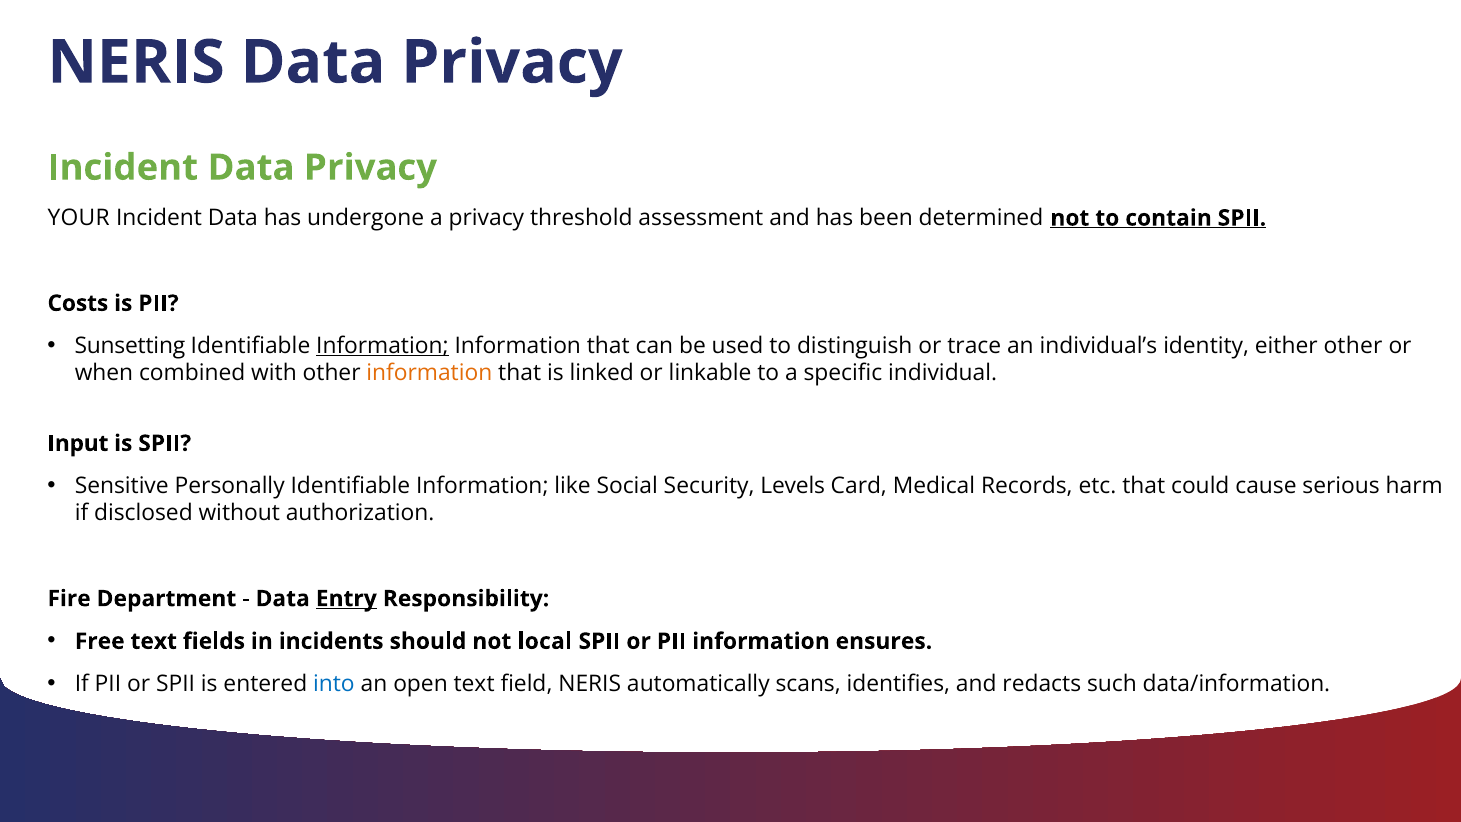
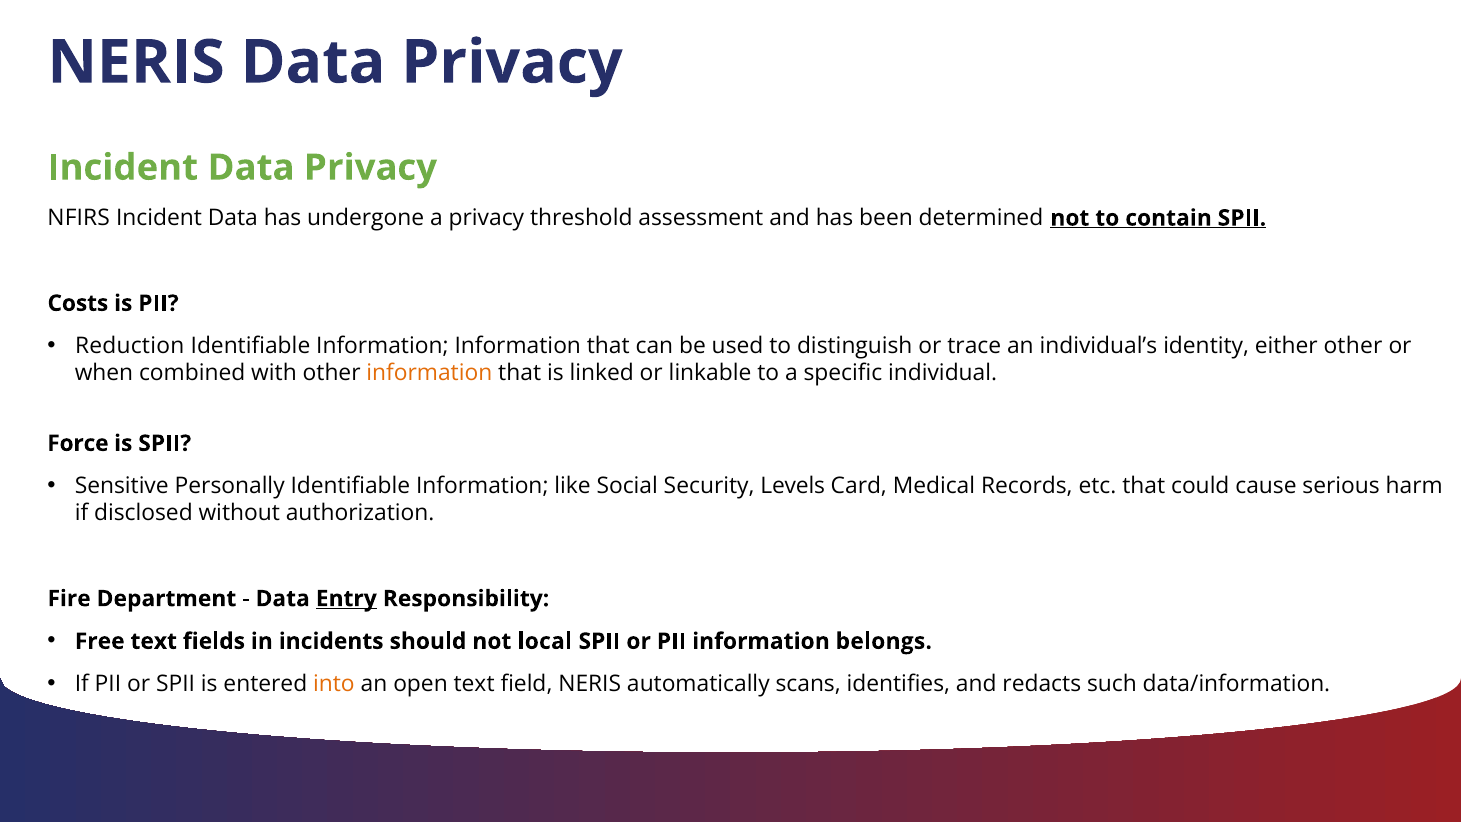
YOUR: YOUR -> NFIRS (79, 218)
Sunsetting: Sunsetting -> Reduction (130, 346)
Information underline: present -> none (382, 346)
Input: Input -> Force (78, 443)
ensures: ensures -> belongs (884, 641)
into colour: blue -> orange (334, 684)
